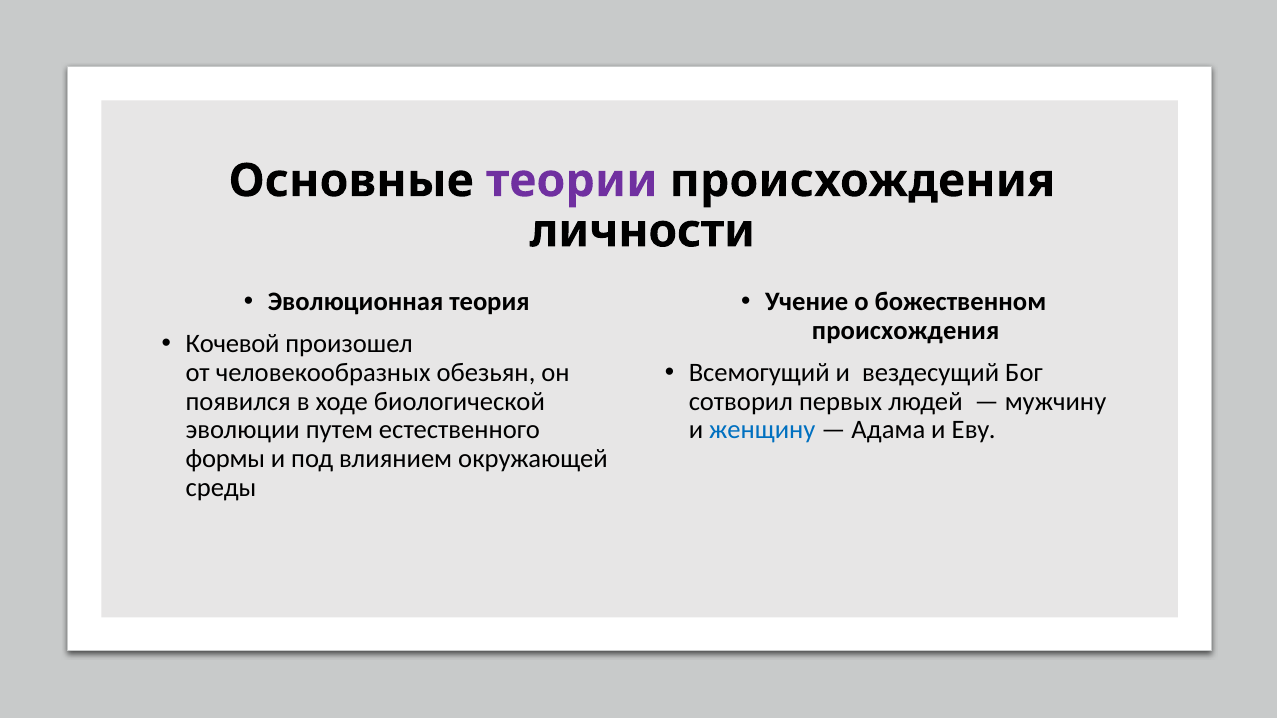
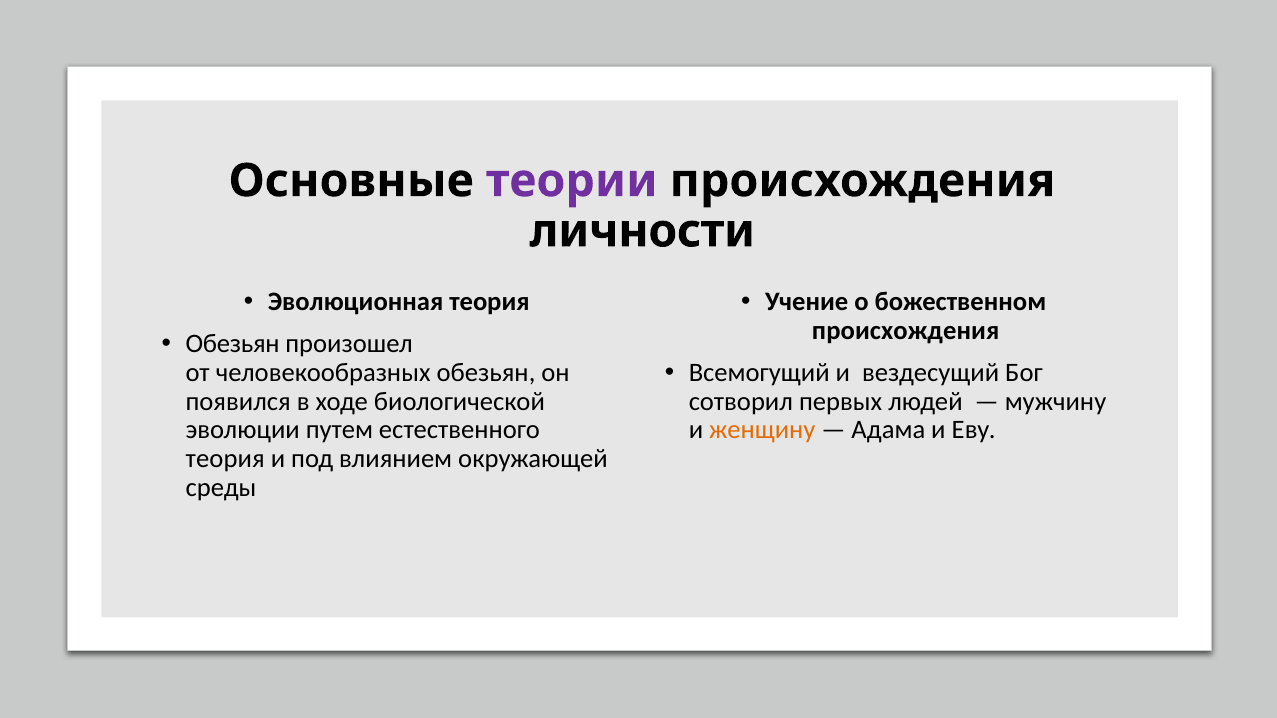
Кочевой: Кочевой -> Обезьян (233, 344)
женщину colour: blue -> orange (762, 430)
формы: формы -> теория (225, 459)
